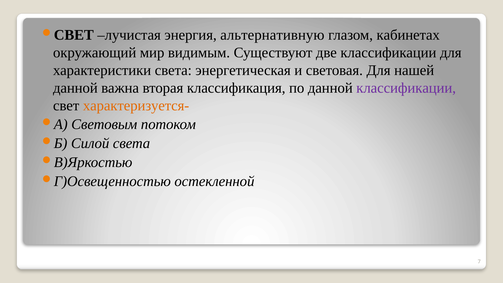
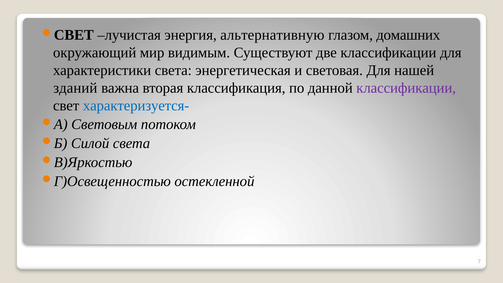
кабинетах: кабинетах -> домашних (408, 35)
данной: данной -> зданий (75, 88)
характеризуется- colour: orange -> blue (136, 106)
